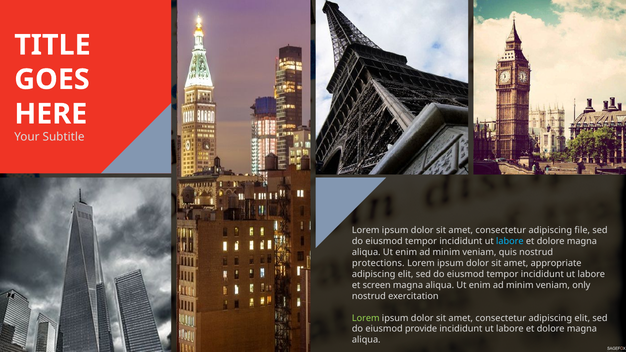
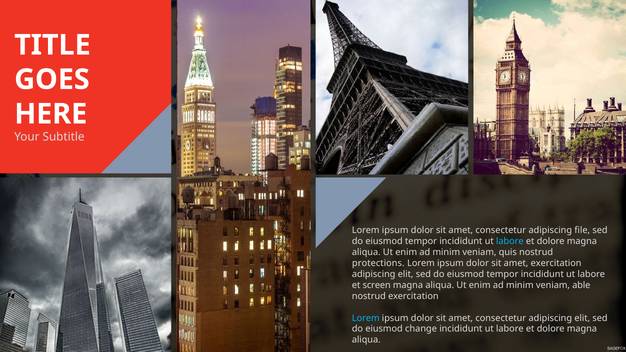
amet appropriate: appropriate -> exercitation (556, 263)
only: only -> able (581, 285)
Lorem colour: light green -> light blue (366, 318)
provide: provide -> change (421, 329)
